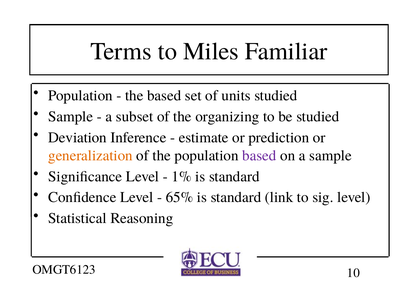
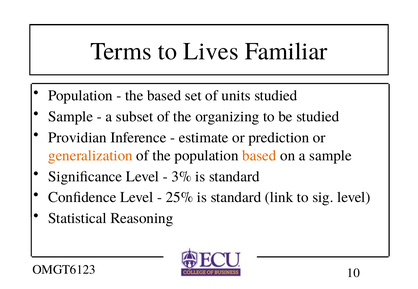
Miles: Miles -> Lives (211, 52)
Deviation: Deviation -> Providian (77, 138)
based colour: purple -> orange (259, 156)
1%: 1% -> 3% (182, 177)
65%: 65% -> 25% (180, 198)
